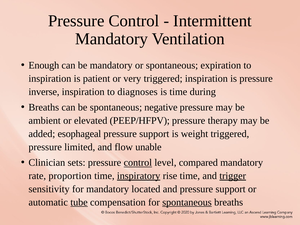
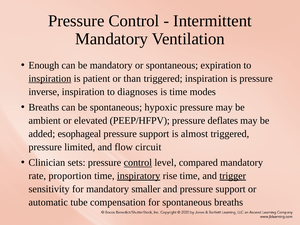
inspiration underline: none -> present (50, 79)
very: very -> than (132, 79)
during: during -> modes (203, 92)
negative: negative -> hypoxic (161, 107)
therapy: therapy -> deflates (223, 121)
weight: weight -> almost (194, 134)
unable: unable -> circuit (148, 147)
located: located -> smaller (146, 189)
tube underline: present -> none (79, 202)
spontaneous underline: present -> none (187, 202)
